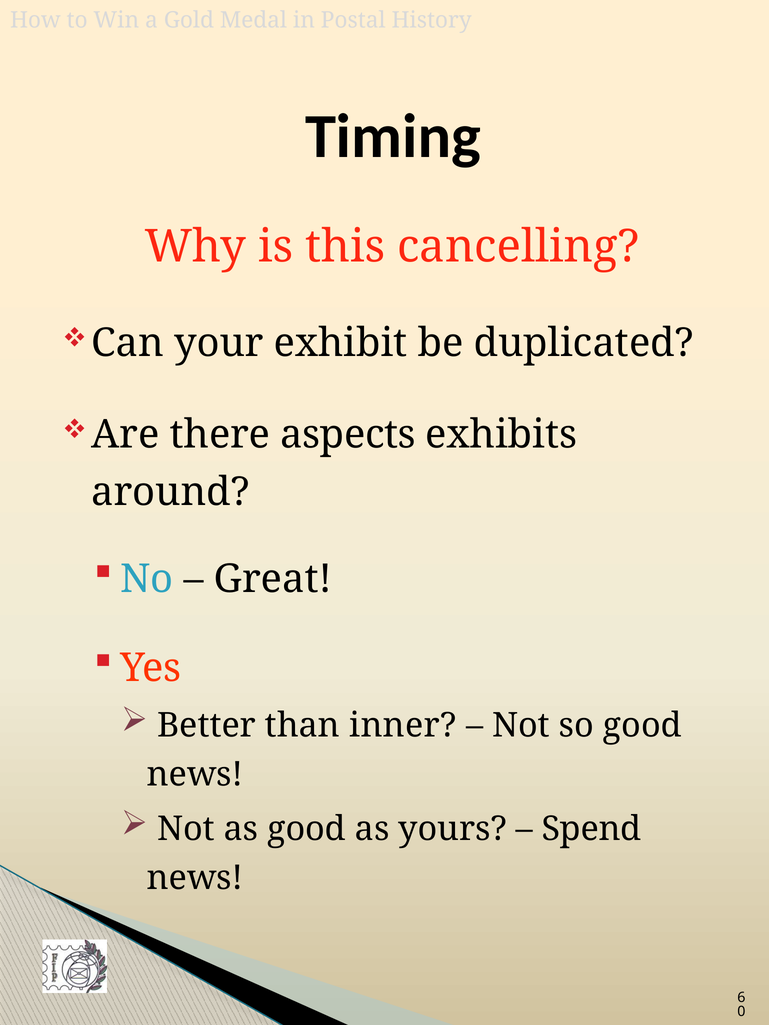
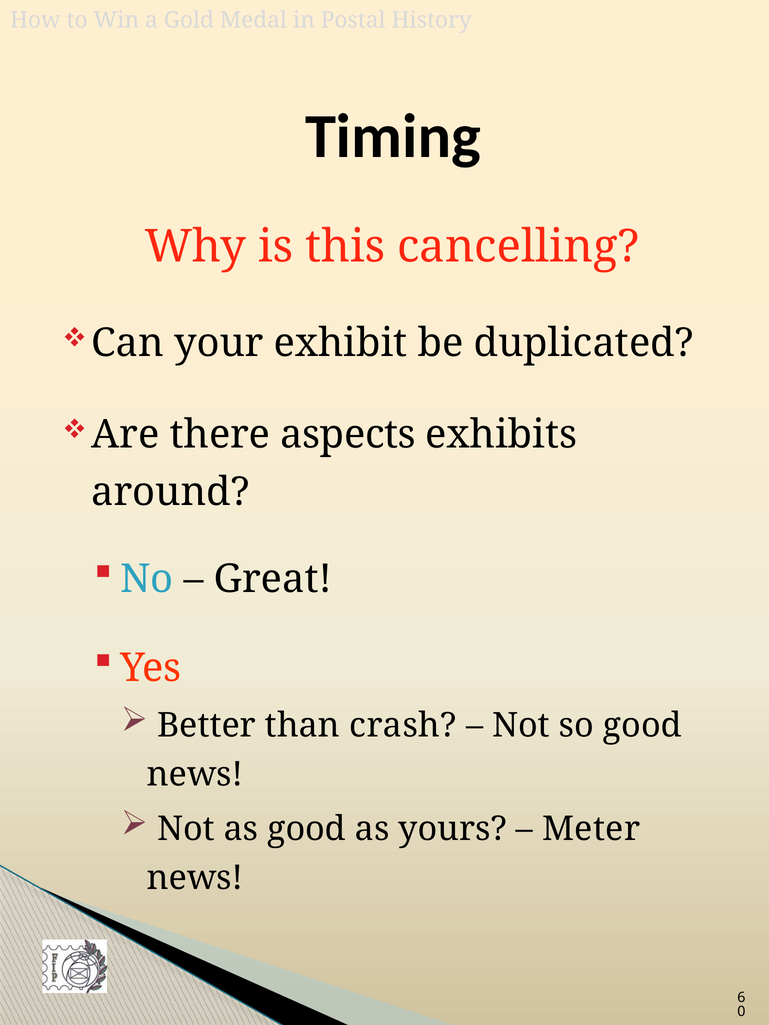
inner: inner -> crash (403, 726)
Spend: Spend -> Meter (591, 829)
